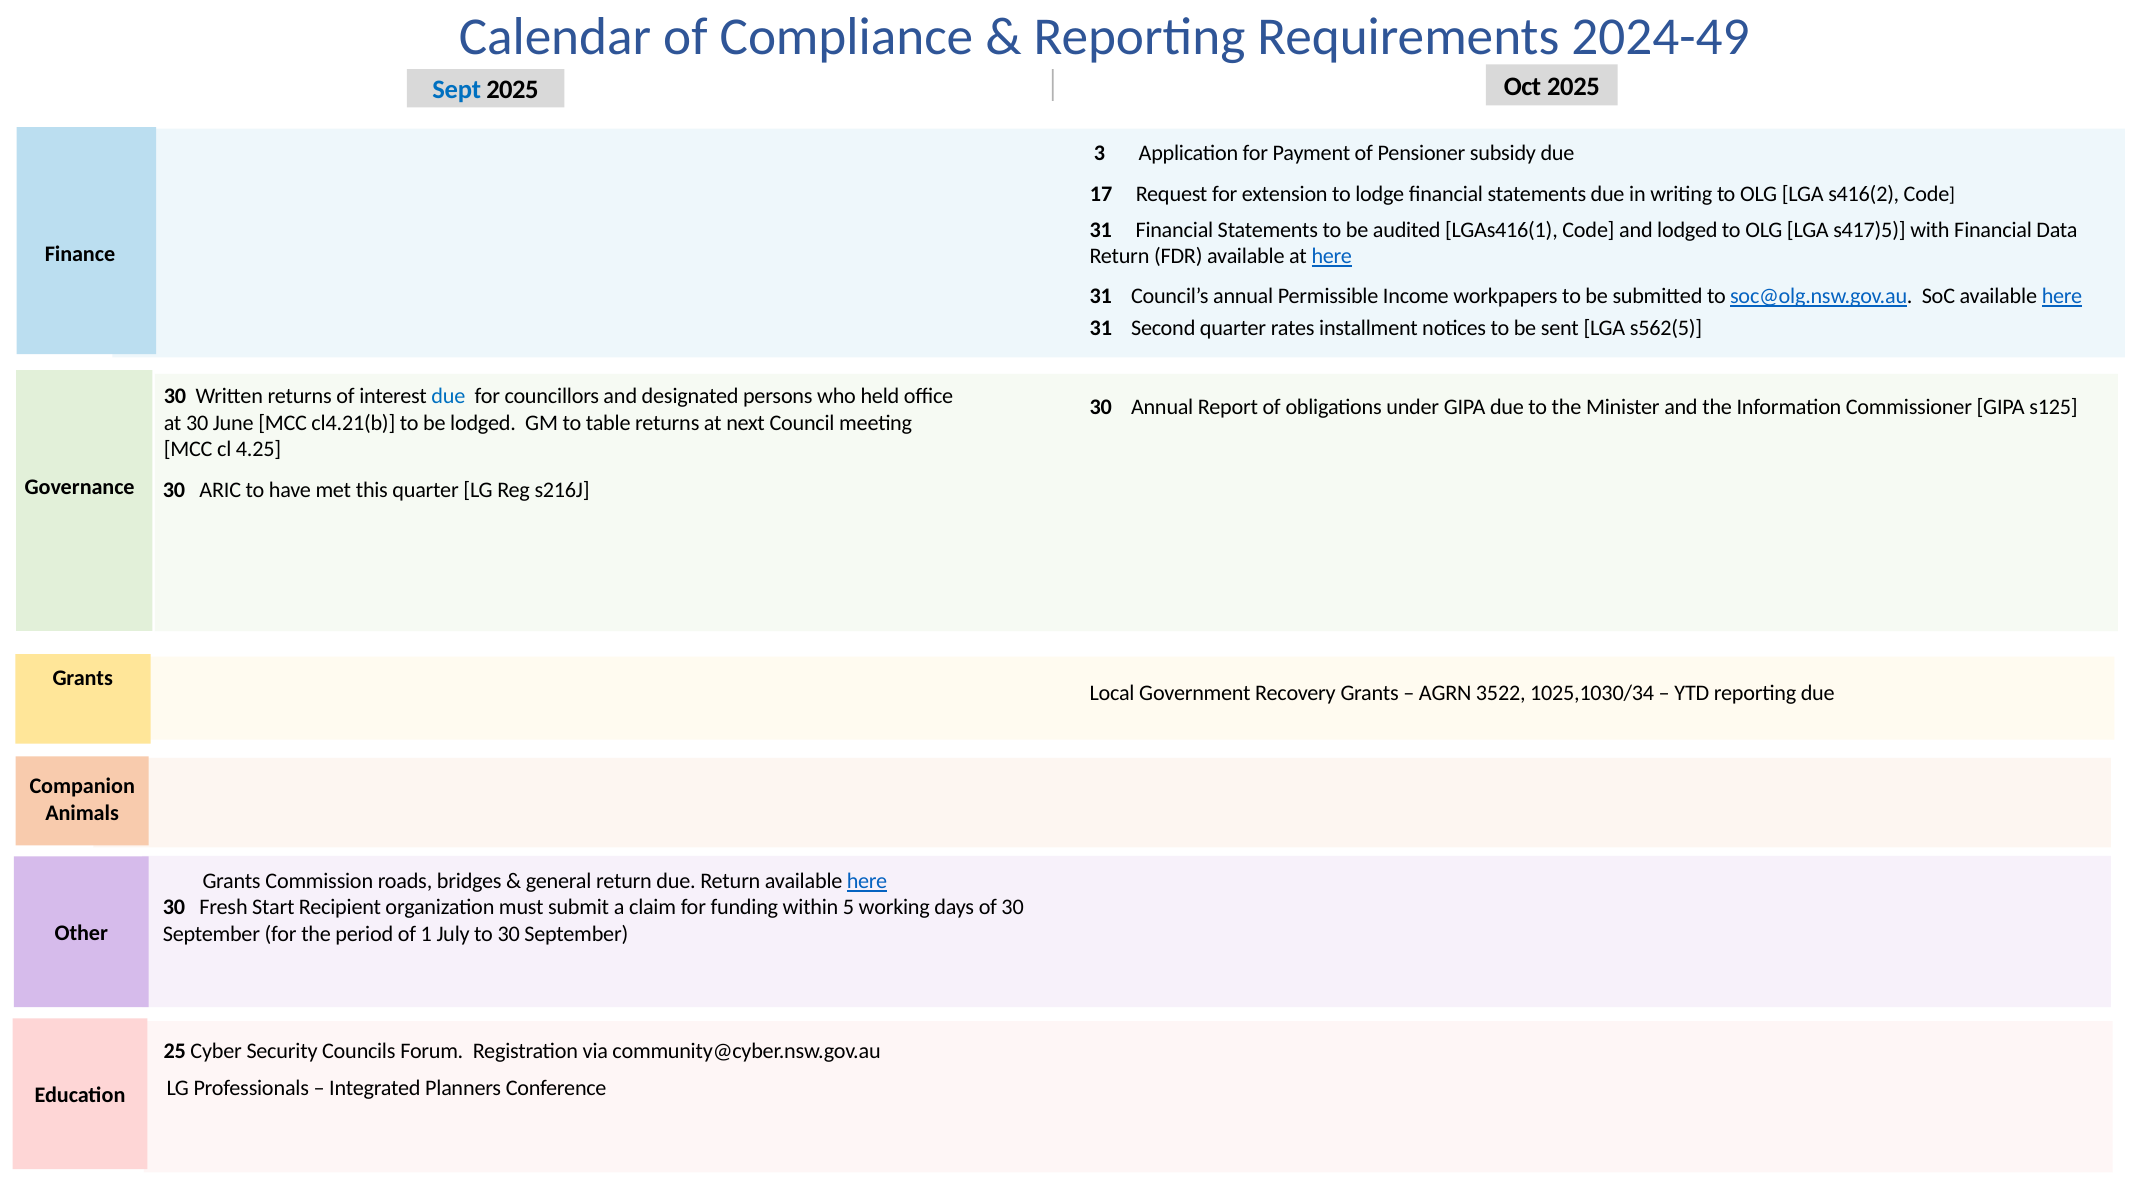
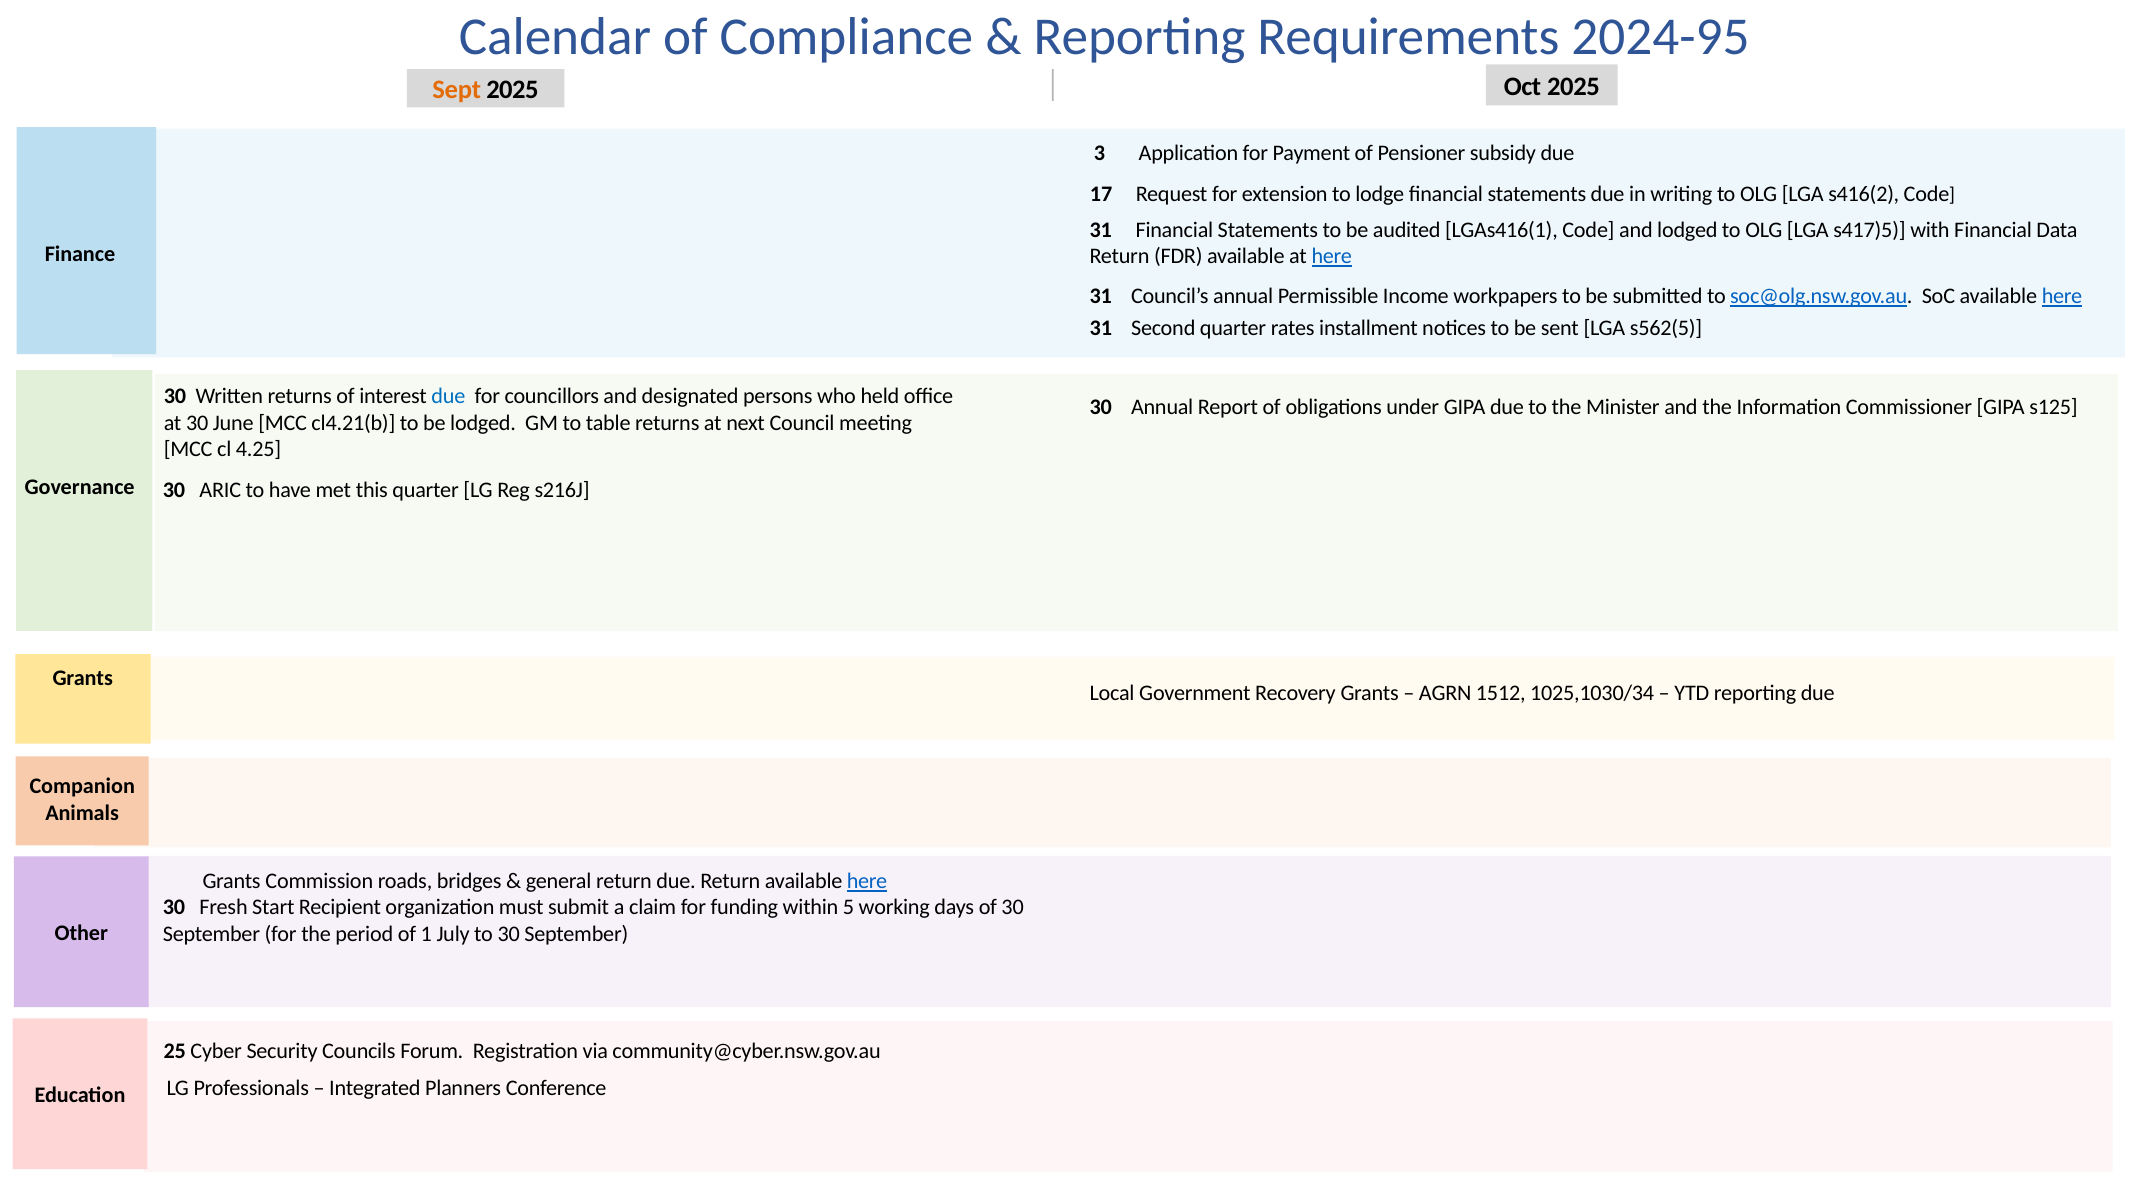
2024-49: 2024-49 -> 2024-95 (1660, 37)
Sept colour: blue -> orange (457, 90)
3522: 3522 -> 1512 (1501, 693)
